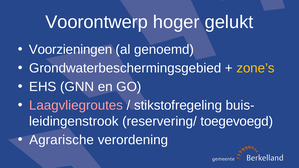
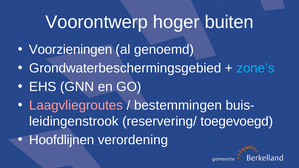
gelukt: gelukt -> buiten (229, 22)
zone’s colour: yellow -> light blue (256, 68)
stikstofregeling: stikstofregeling -> bestemmingen (178, 105)
Agrarische: Agrarische -> Hoofdlijnen (62, 140)
